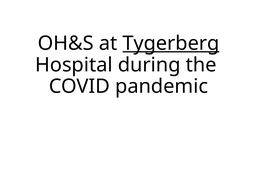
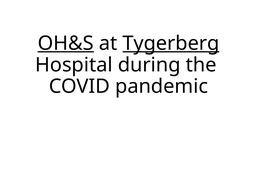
OH&S underline: none -> present (66, 43)
